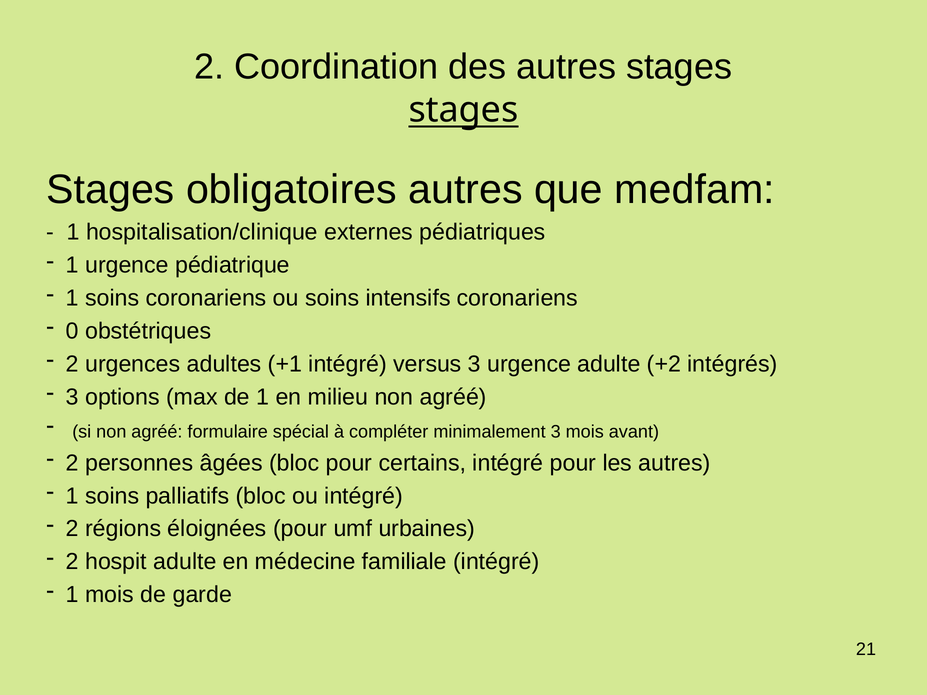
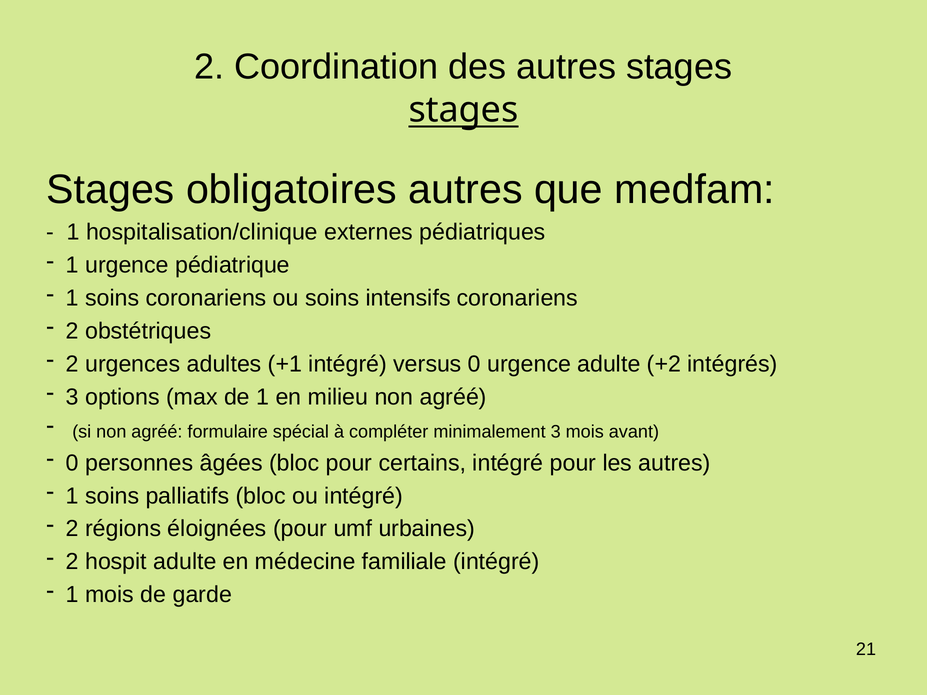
0: 0 -> 2 (72, 331)
versus 3: 3 -> 0 (474, 364)
2: 2 -> 0 (72, 463)
